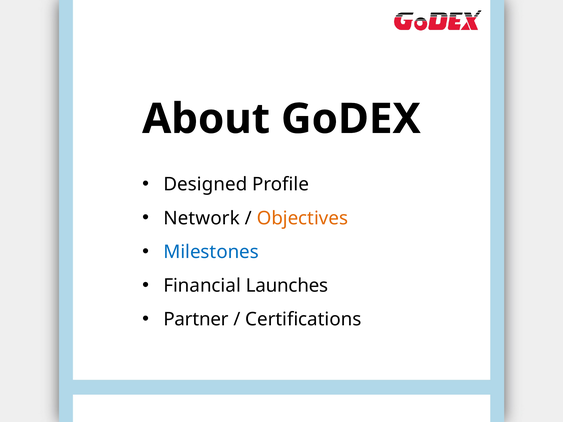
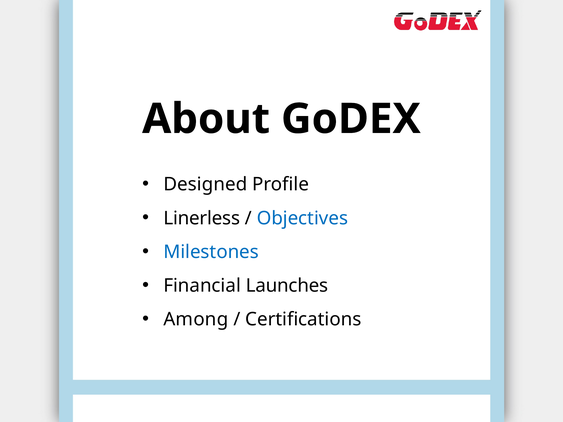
Network: Network -> Linerless (202, 218)
Objectives colour: orange -> blue (302, 218)
Partner: Partner -> Among (196, 320)
